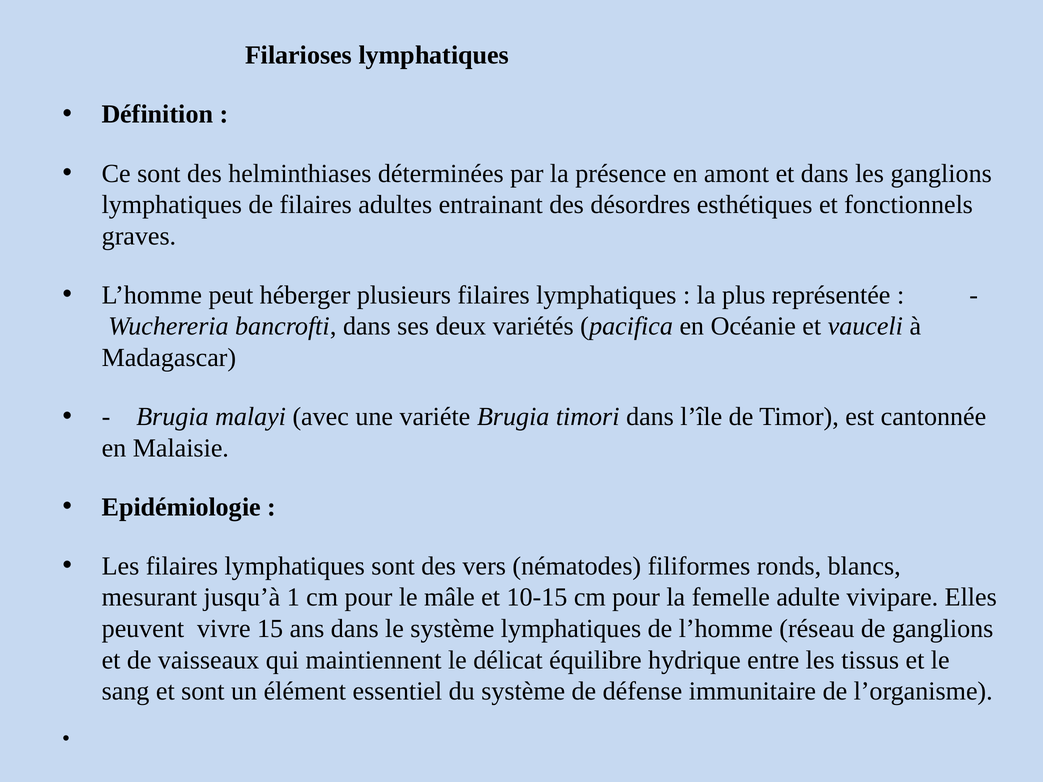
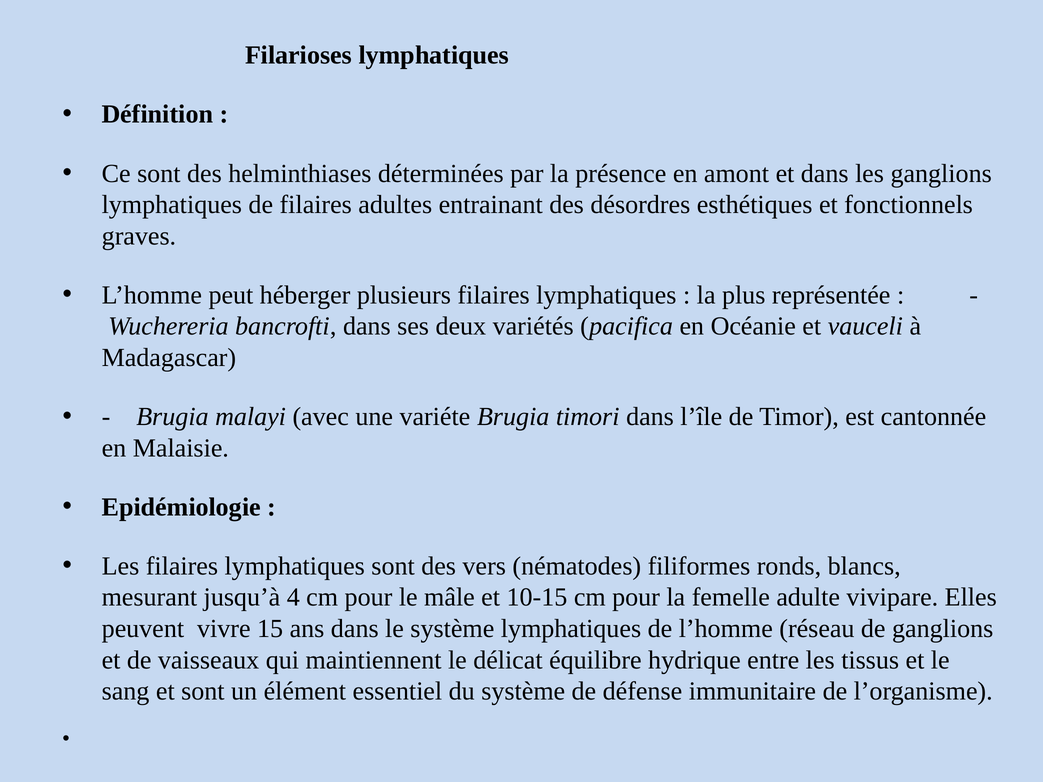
1: 1 -> 4 (293, 598)
